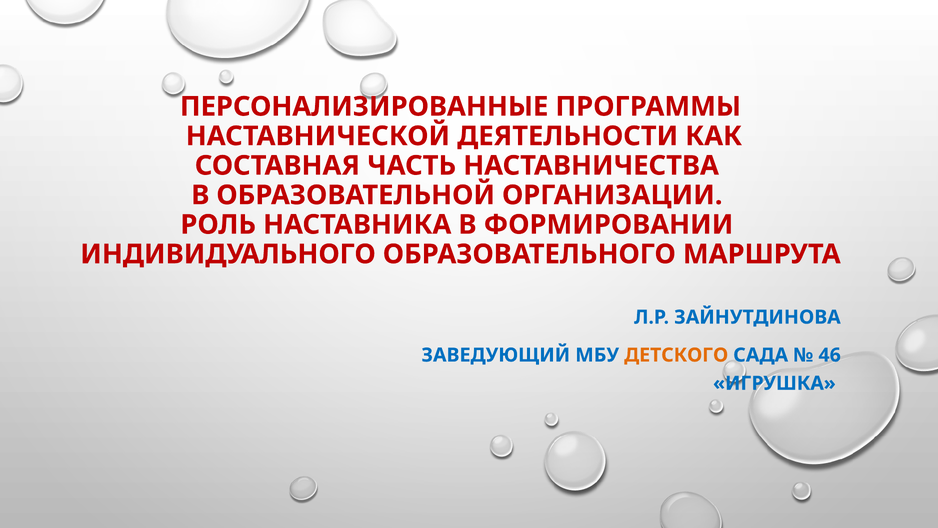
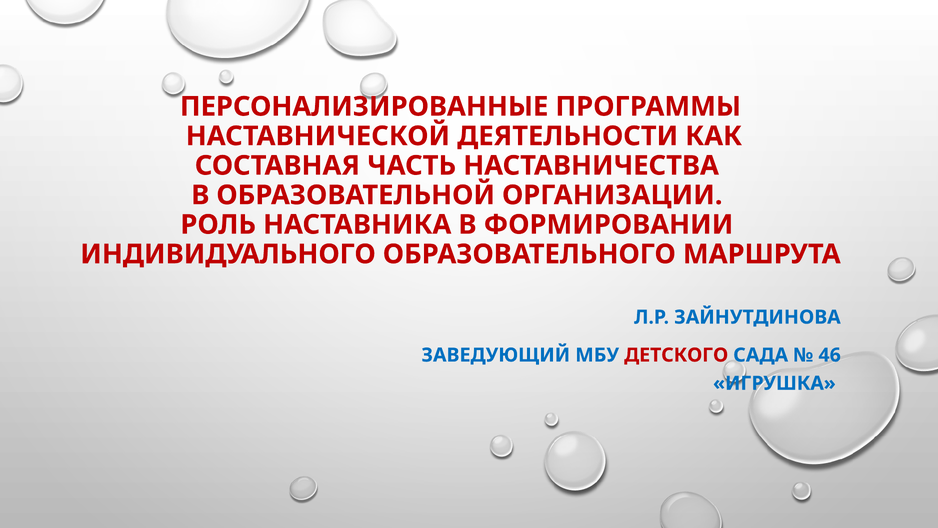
ДЕТСКОГО colour: orange -> red (676, 355)
